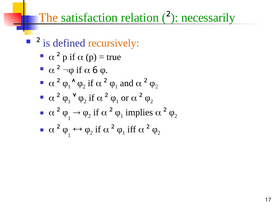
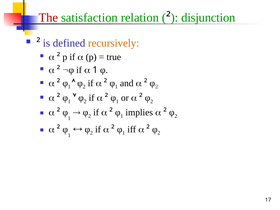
The colour: orange -> red (48, 18)
necessarily: necessarily -> disjunction (208, 18)
6: 6 -> 1 (95, 70)
